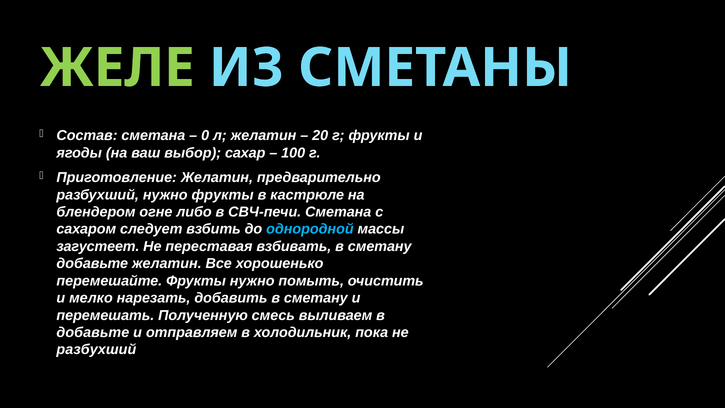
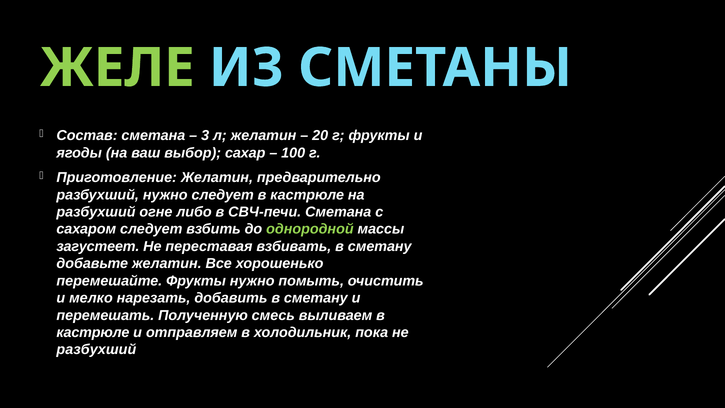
0: 0 -> 3 (205, 136)
нужно фрукты: фрукты -> следует (223, 195)
блендером: блендером -> разбухший (96, 212)
однородной colour: light blue -> light green (310, 229)
добавьте: добавьте -> кастрюле (93, 332)
